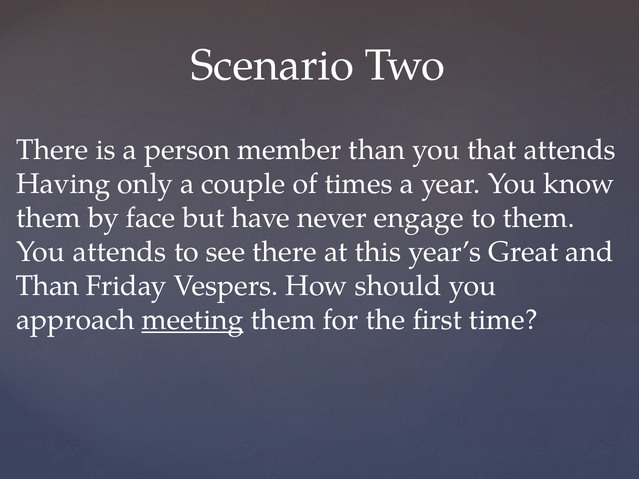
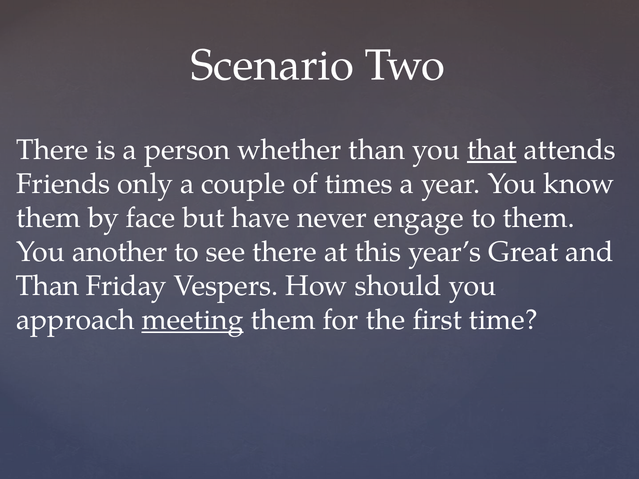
member: member -> whether (289, 150)
that underline: none -> present (492, 150)
Having: Having -> Friends (63, 184)
You attends: attends -> another (120, 252)
